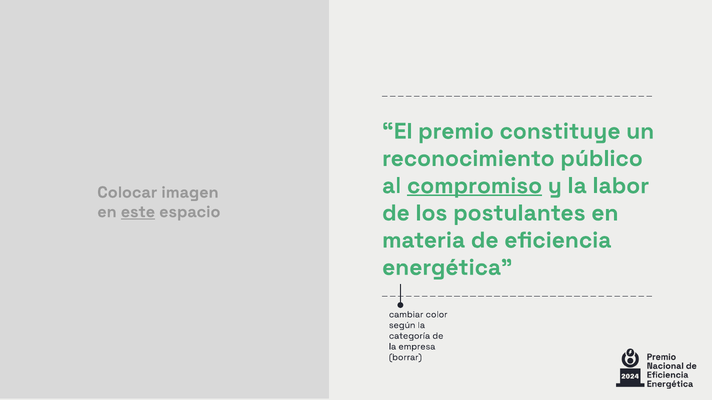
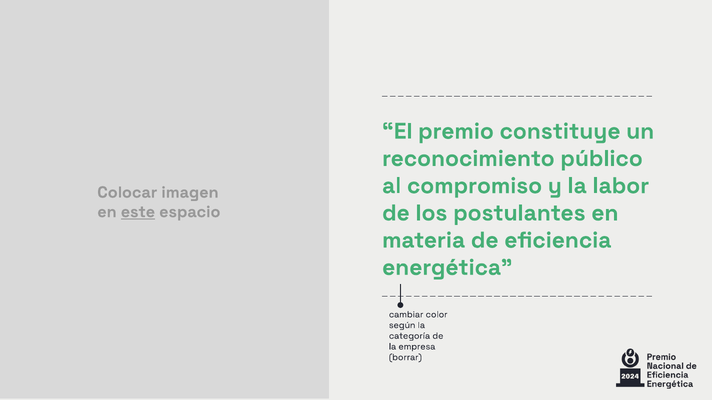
compromiso underline: present -> none (475, 186)
